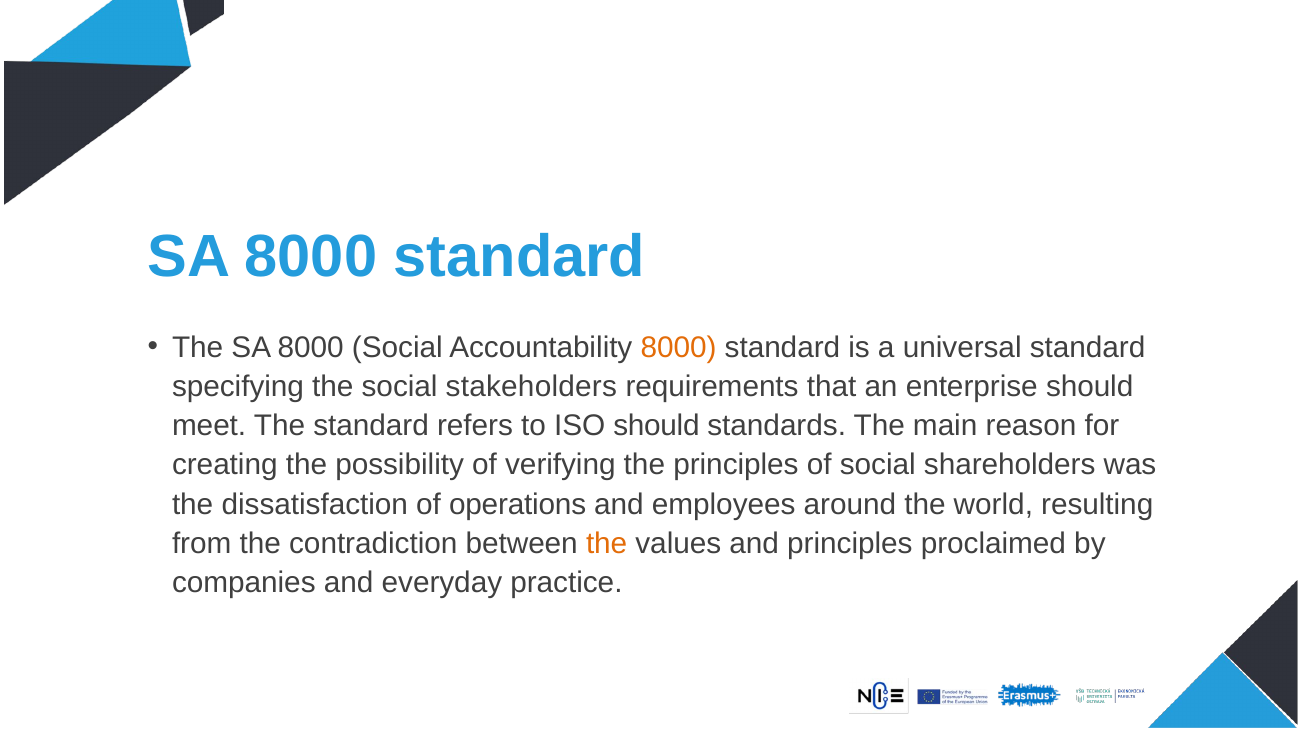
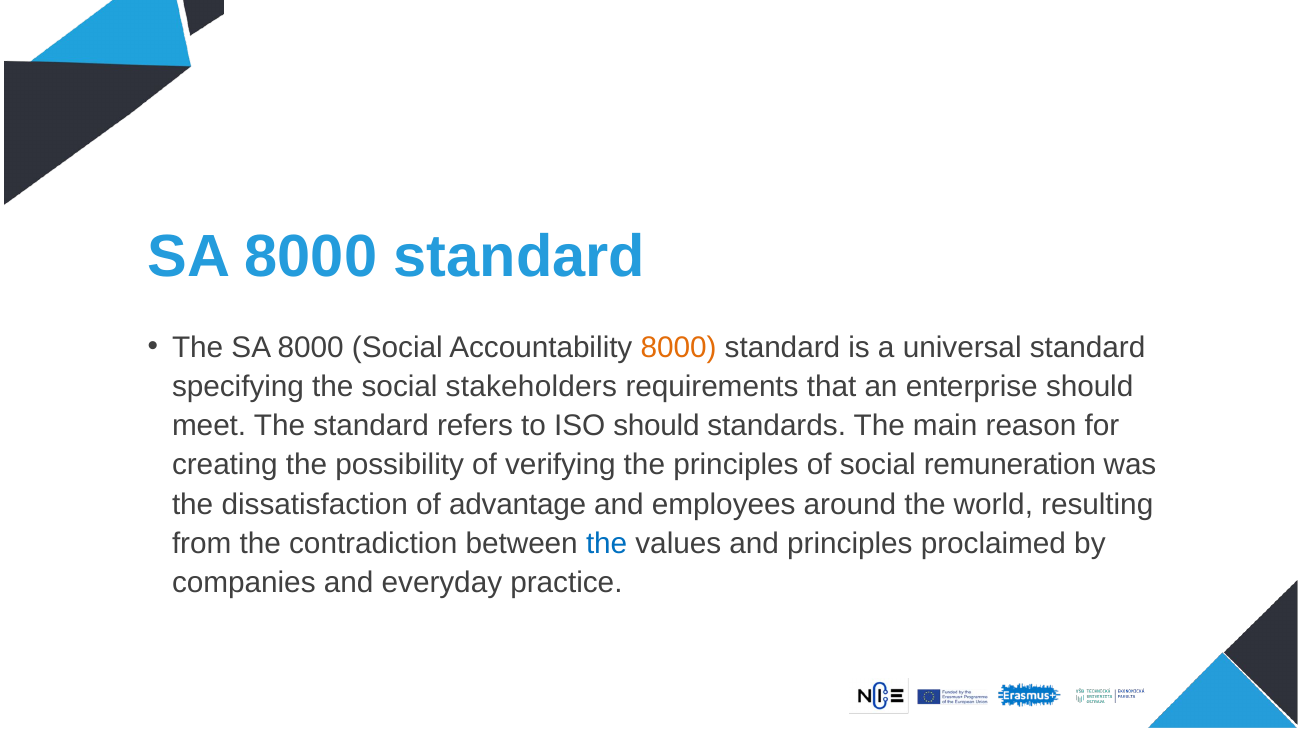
shareholders: shareholders -> remuneration (1010, 465)
operations: operations -> advantage (518, 504)
the colour: orange -> blue (607, 543)
